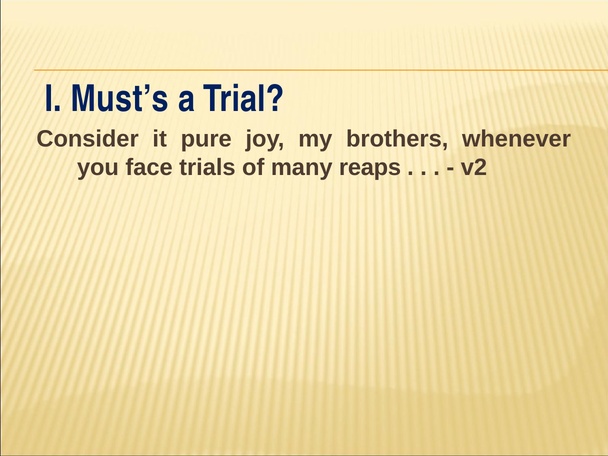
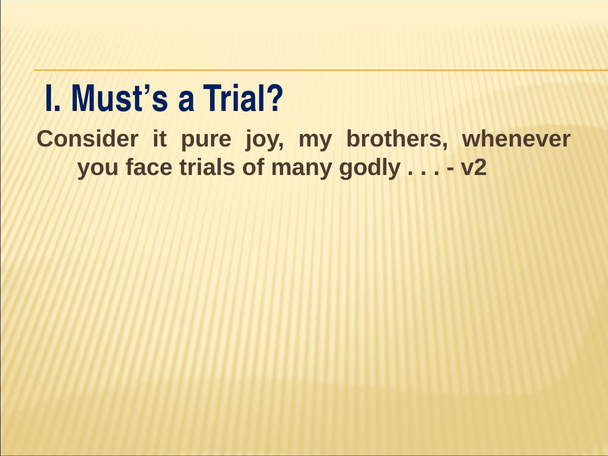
reaps: reaps -> godly (370, 167)
